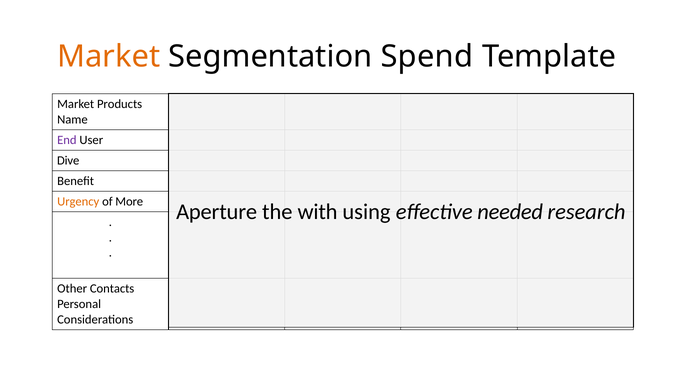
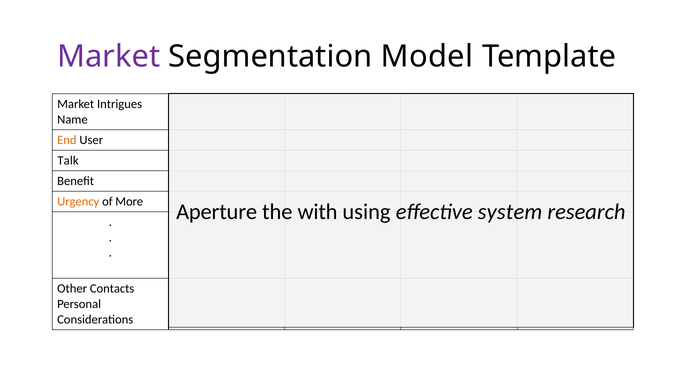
Market colour: orange -> purple (109, 57)
Spend: Spend -> Model (427, 57)
Products: Products -> Intrigues (120, 104)
End colour: purple -> orange (67, 140)
Dive: Dive -> Talk (68, 161)
needed: needed -> system (510, 212)
